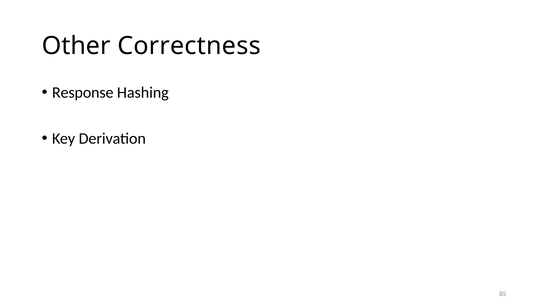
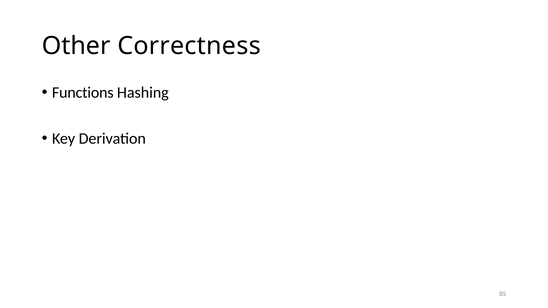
Response: Response -> Functions (83, 93)
